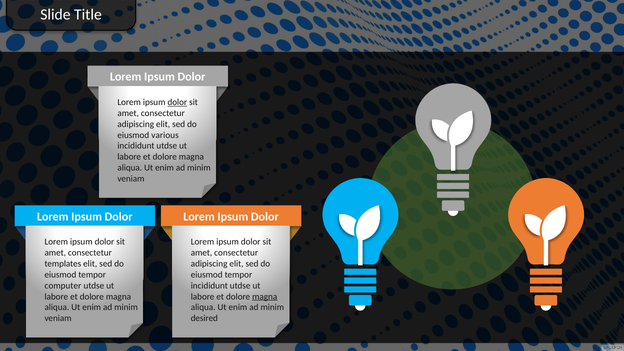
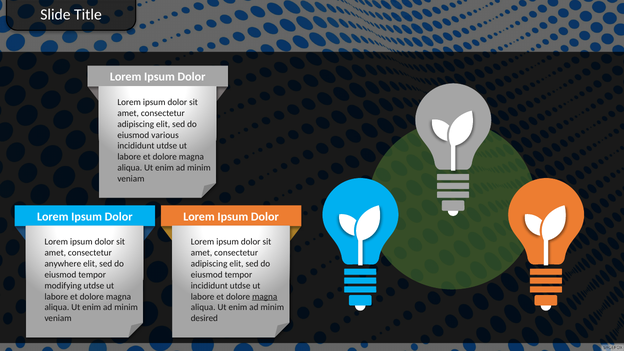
dolor underline: present -> none (177, 102)
templates: templates -> anywhere (63, 264)
computer: computer -> modifying (63, 286)
